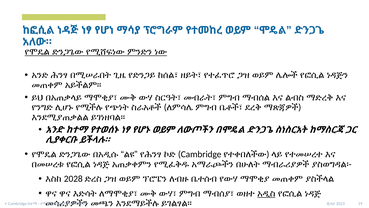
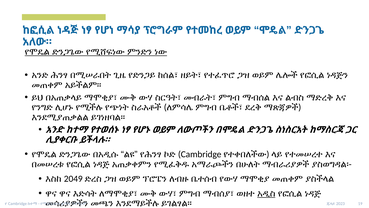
2028: 2028 -> 2049 (73, 178)
